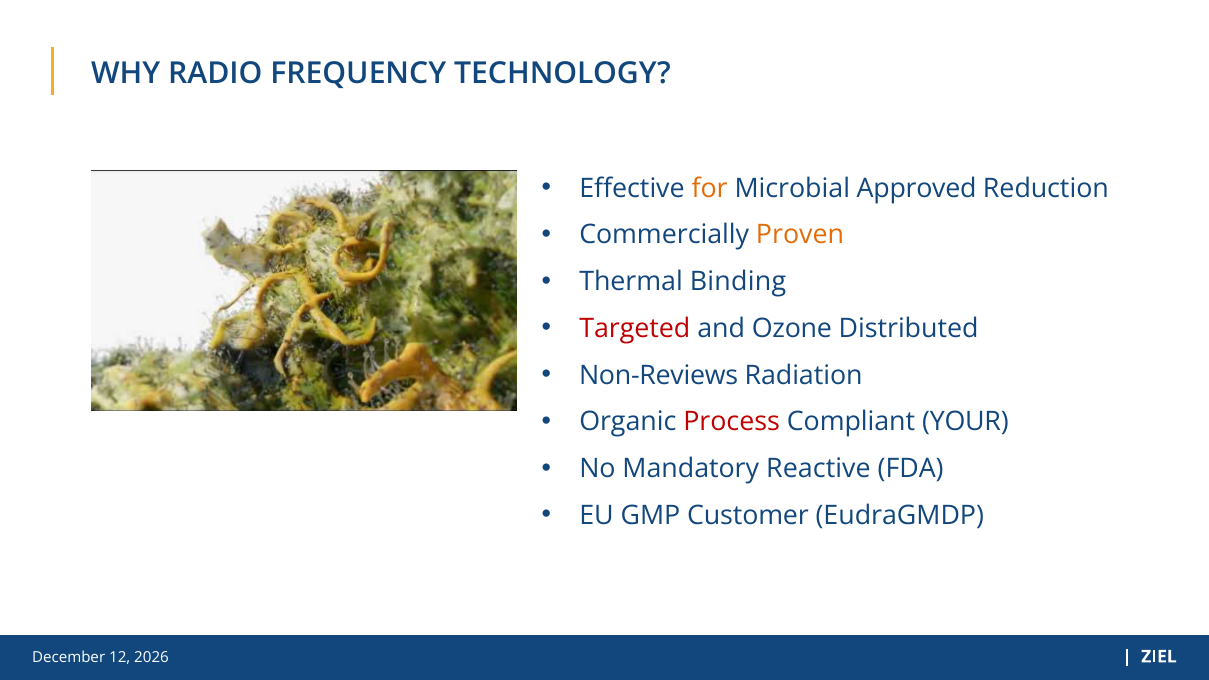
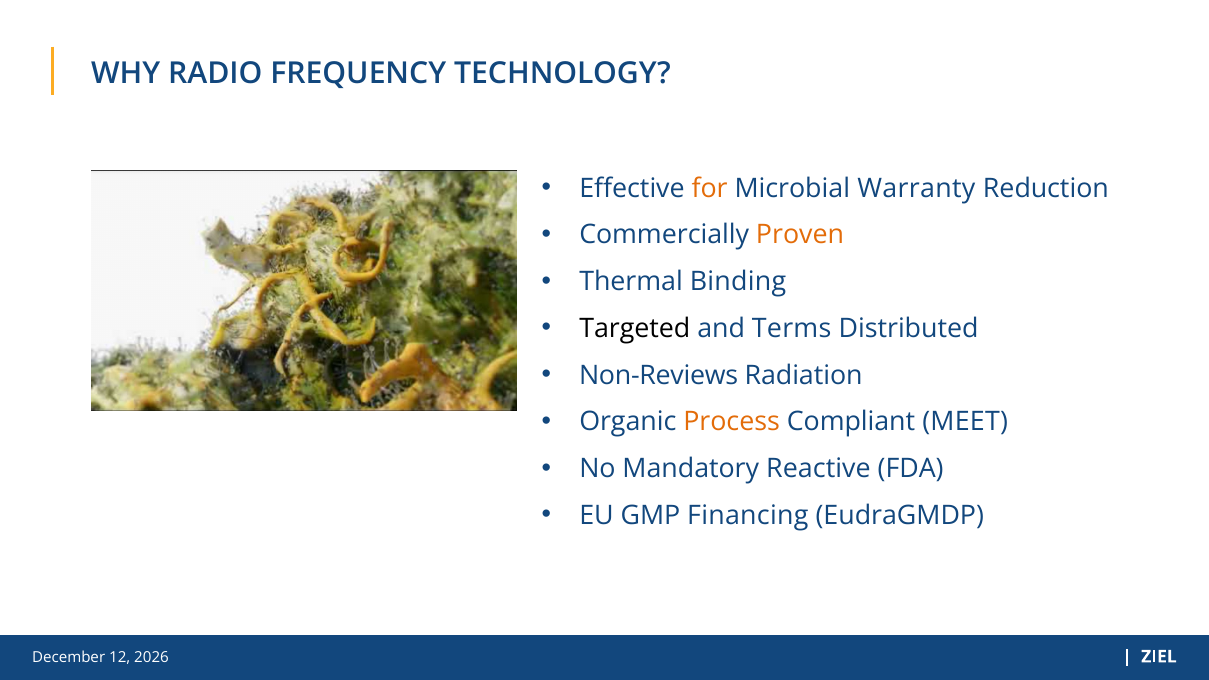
Approved: Approved -> Warranty (916, 188)
Targeted colour: red -> black (635, 329)
Ozone: Ozone -> Terms (792, 329)
Process colour: red -> orange (732, 422)
YOUR: YOUR -> MEET (965, 422)
Customer: Customer -> Financing (748, 516)
